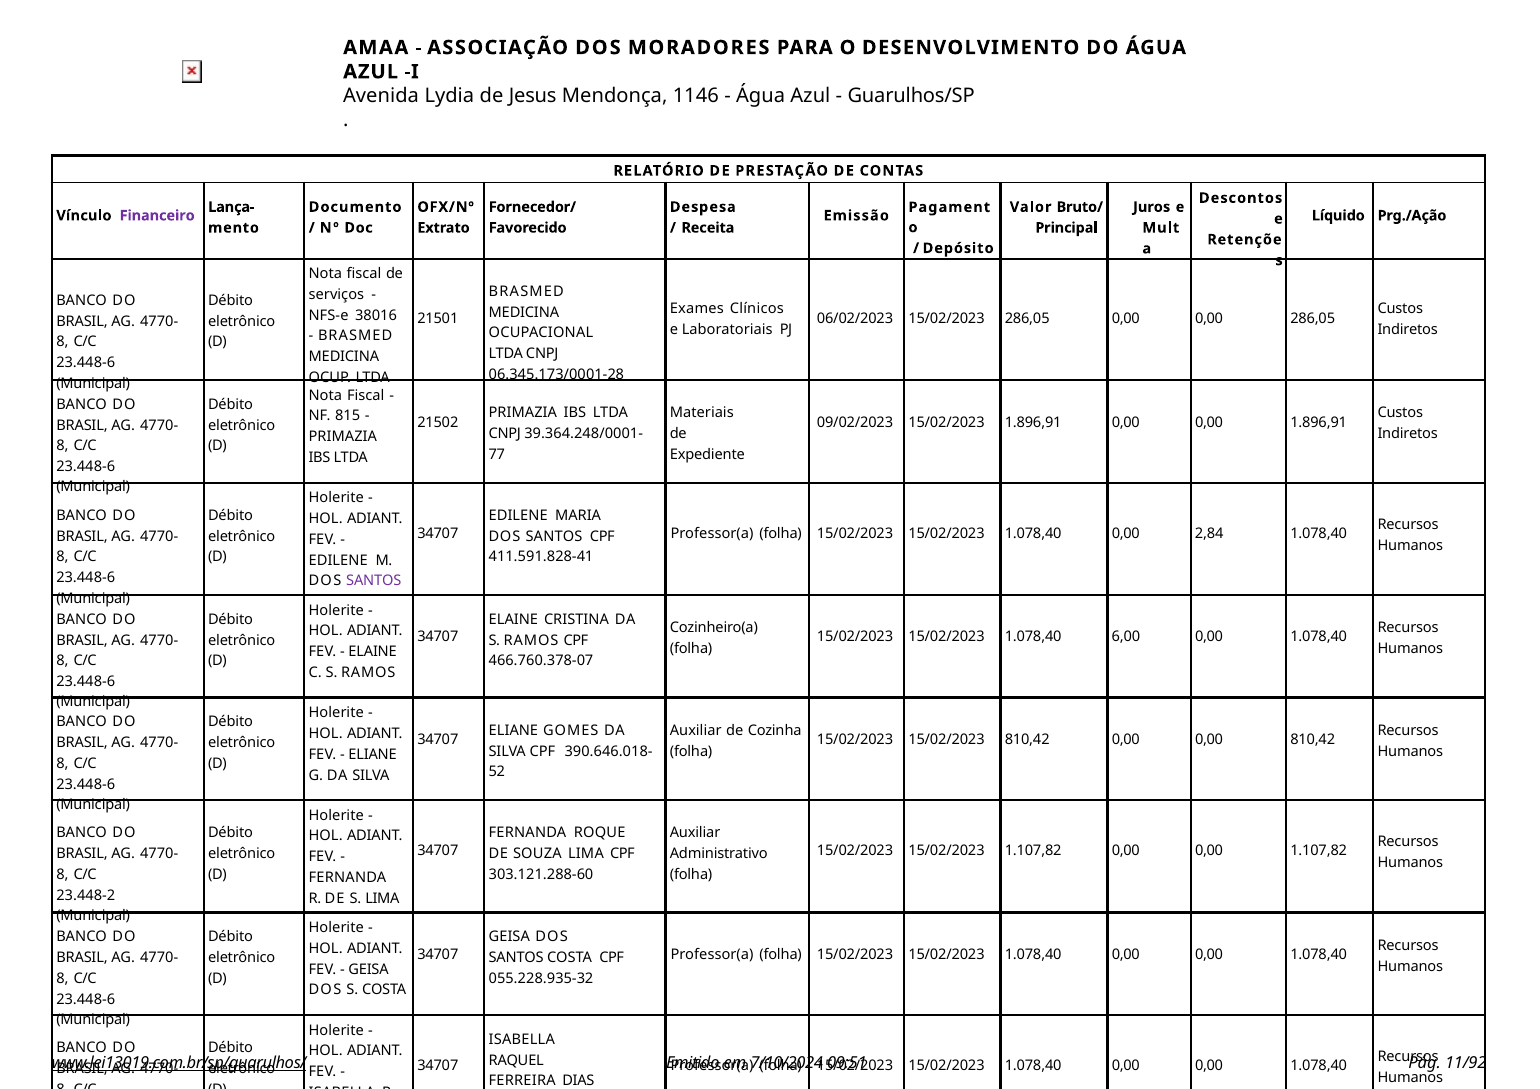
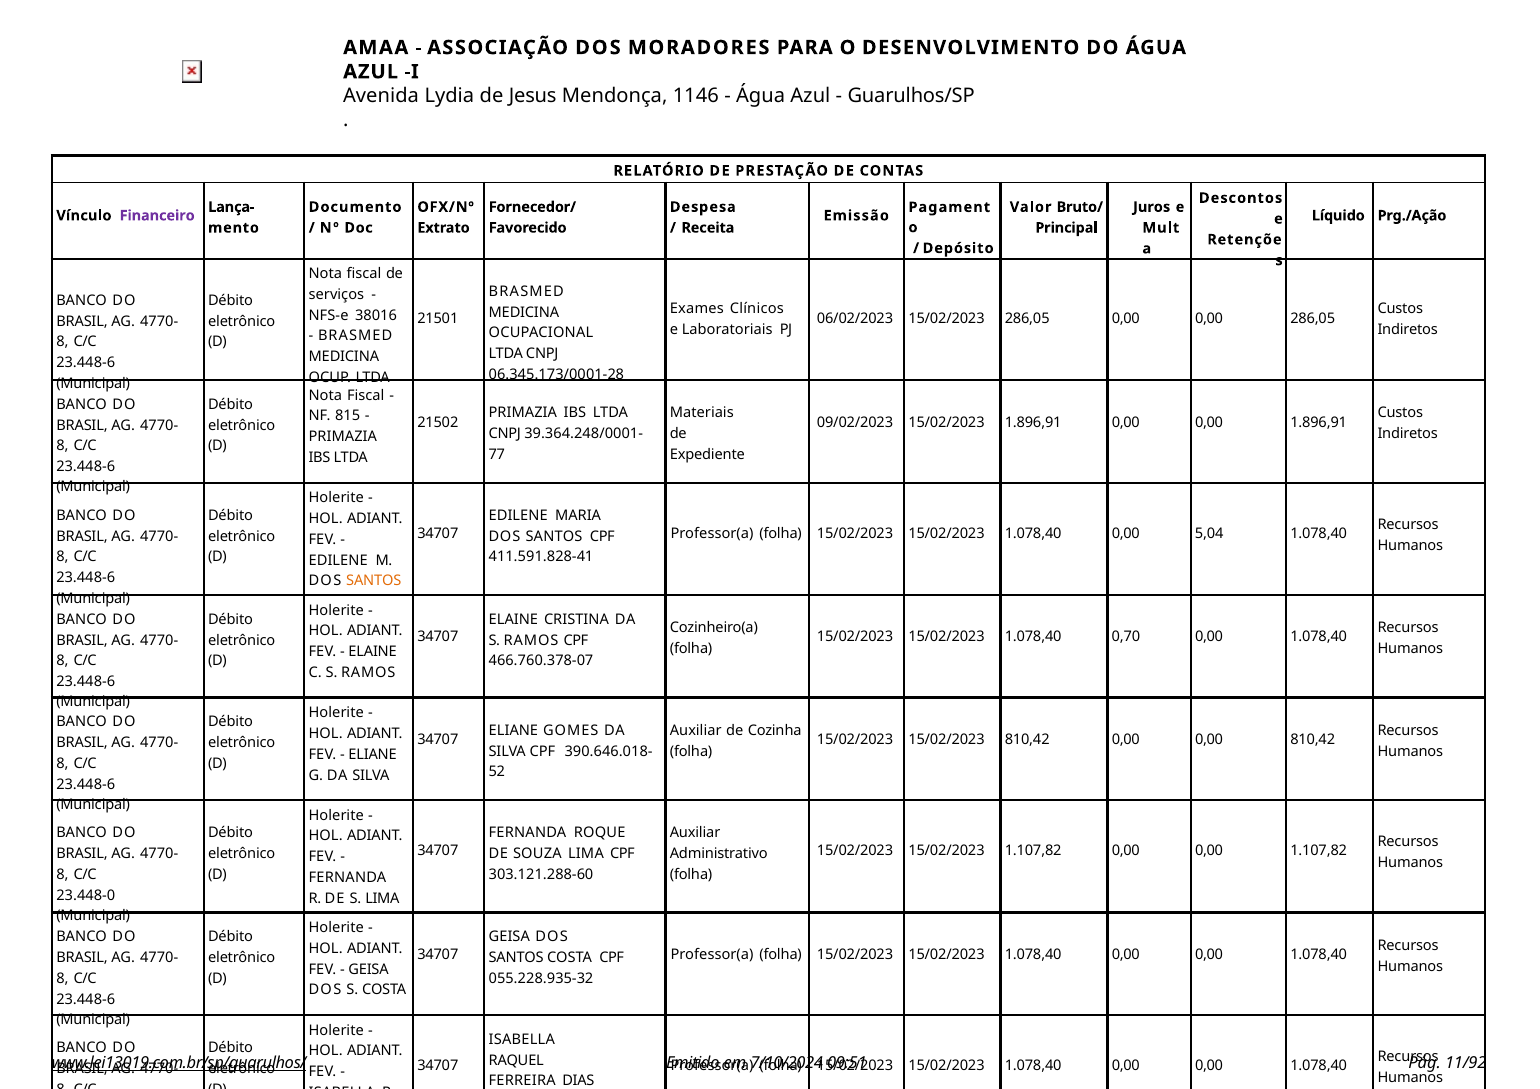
2,84: 2,84 -> 5,04 (1209, 533)
SANTOS colour: purple -> orange (374, 581)
6,00: 6,00 -> 0,70 (1126, 637)
23.448-2: 23.448-2 -> 23.448-0 (86, 896)
